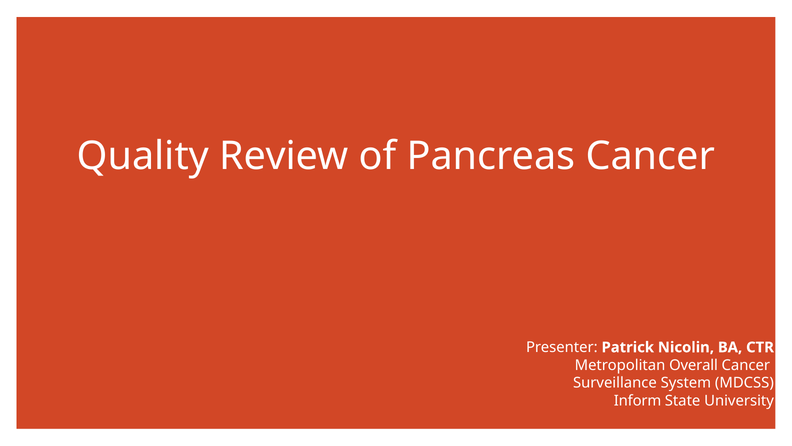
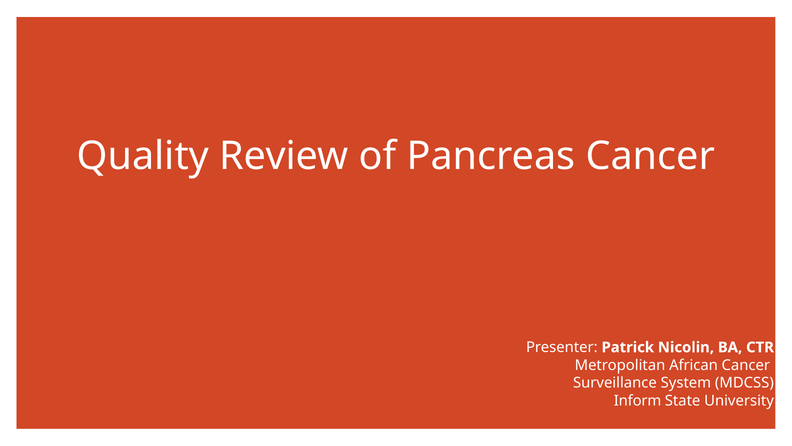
Overall: Overall -> African (693, 365)
